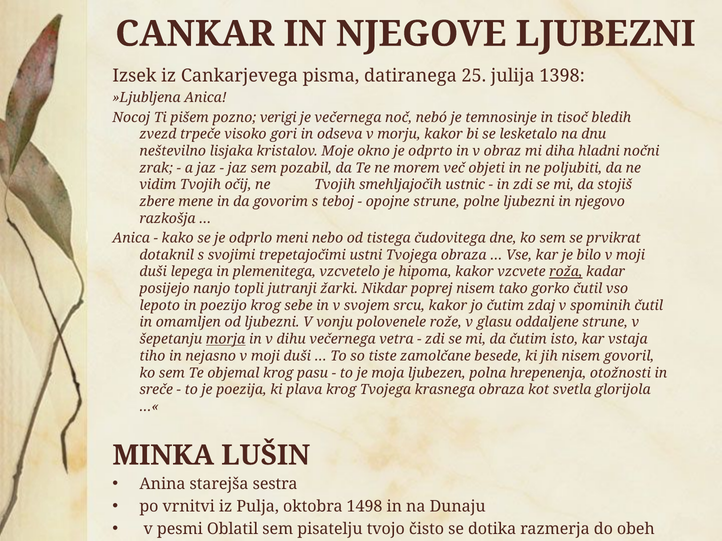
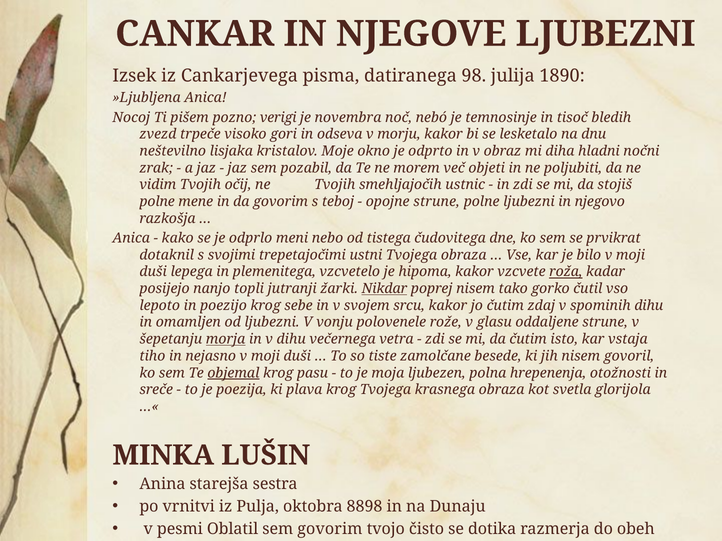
25: 25 -> 98 (474, 76)
1398: 1398 -> 1890 (562, 76)
je večernega: večernega -> novembra (348, 118)
zbere: zbere -> polne (157, 202)
Nikdar underline: none -> present (384, 289)
spominih čutil: čutil -> dihu (649, 306)
objemal underline: none -> present (233, 373)
1498: 1498 -> 8898 (365, 507)
sem pisatelju: pisatelju -> govorim (330, 529)
